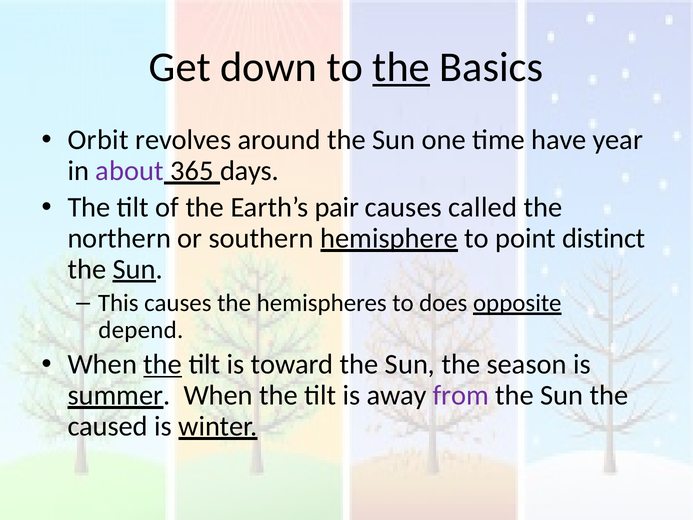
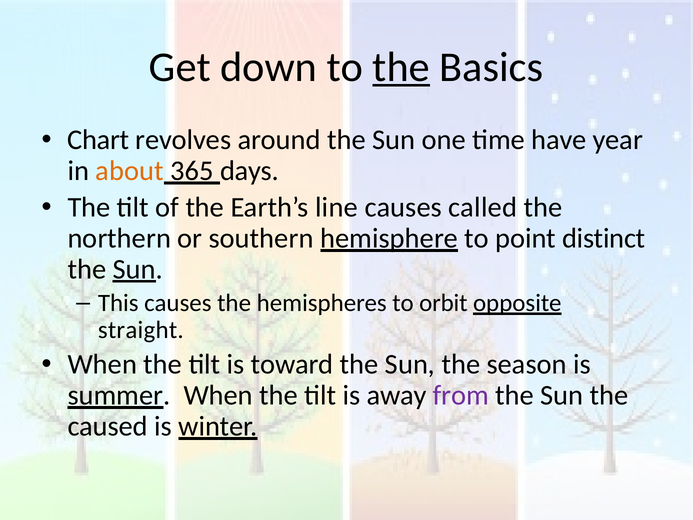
Orbit: Orbit -> Chart (98, 140)
about colour: purple -> orange (130, 171)
pair: pair -> line (337, 207)
does: does -> orbit (443, 303)
depend: depend -> straight (141, 330)
the underline: present -> none (163, 364)
